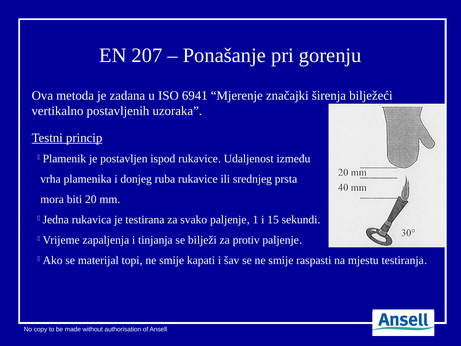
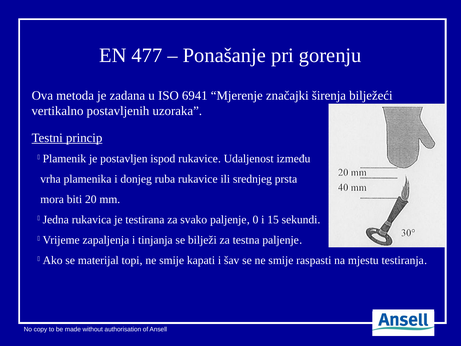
207: 207 -> 477 (147, 55)
1: 1 -> 0 (255, 219)
protiv: protiv -> testna (246, 240)
